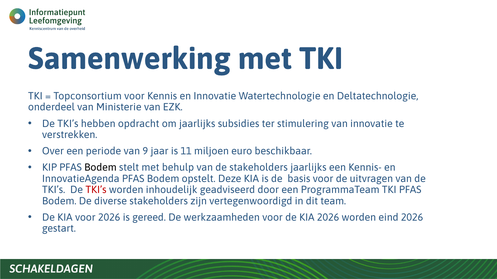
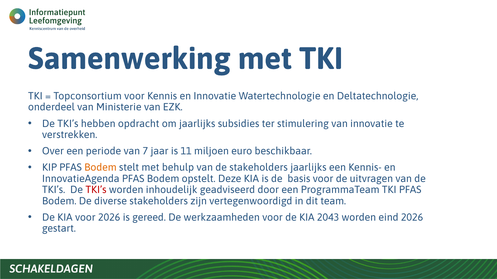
9: 9 -> 7 (145, 151)
Bodem colour: black -> orange (100, 168)
KIA 2026: 2026 -> 2043 (328, 218)
